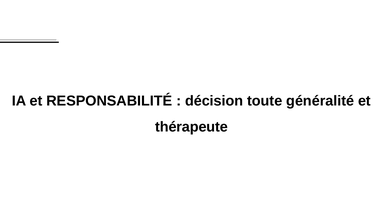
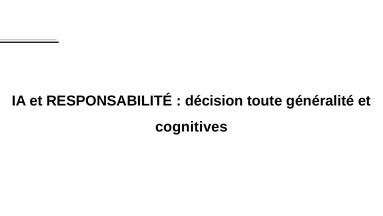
thérapeute: thérapeute -> cognitives (191, 126)
